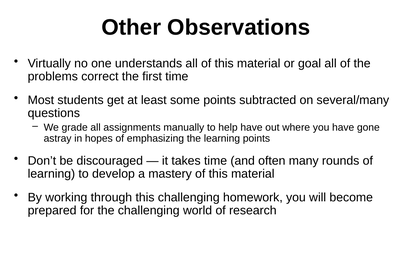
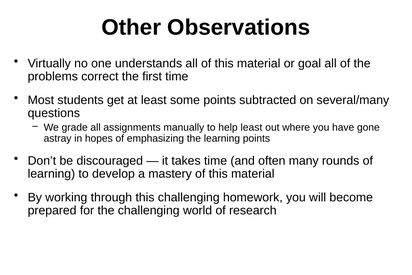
help have: have -> least (251, 127)
